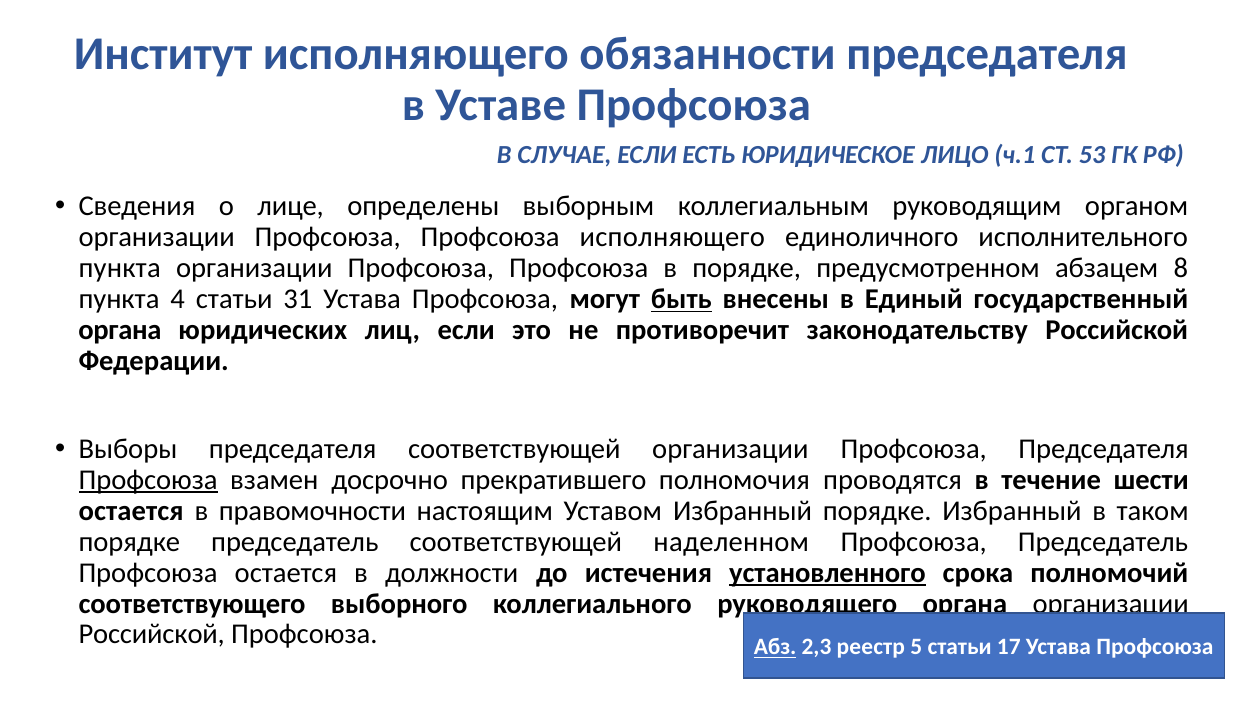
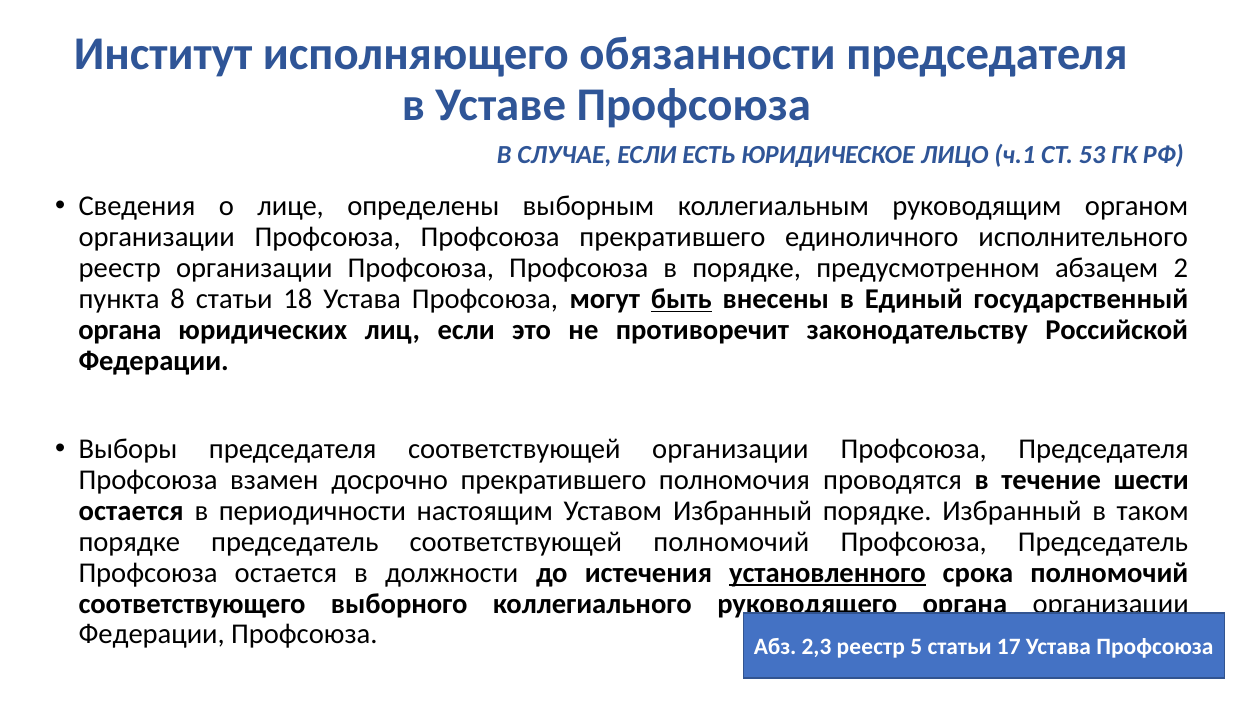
Профсоюза исполняющего: исполняющего -> прекратившего (672, 237)
пункта: пункта -> реестр (120, 268)
8: 8 -> 2 (1181, 268)
4: 4 -> 8 (178, 299)
31: 31 -> 18 (298, 299)
Профсоюза underline: present -> none (148, 480)
правомочности: правомочности -> периодичности (312, 510)
соответствующей наделенном: наделенном -> полномочий (731, 541)
Российской: Российской -> Федерации (152, 634)
Абз underline: present -> none (775, 647)
